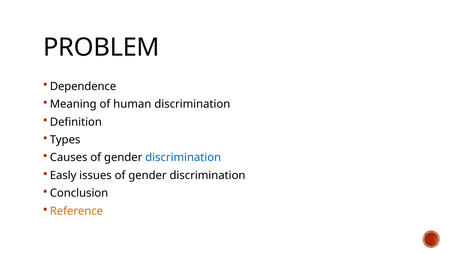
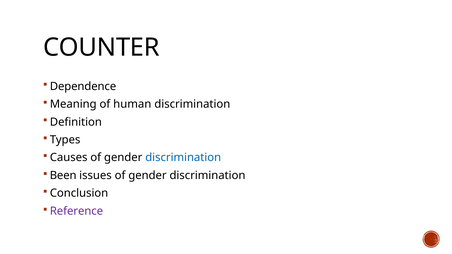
PROBLEM: PROBLEM -> COUNTER (101, 48)
Easly: Easly -> Been (63, 176)
Reference colour: orange -> purple (76, 211)
